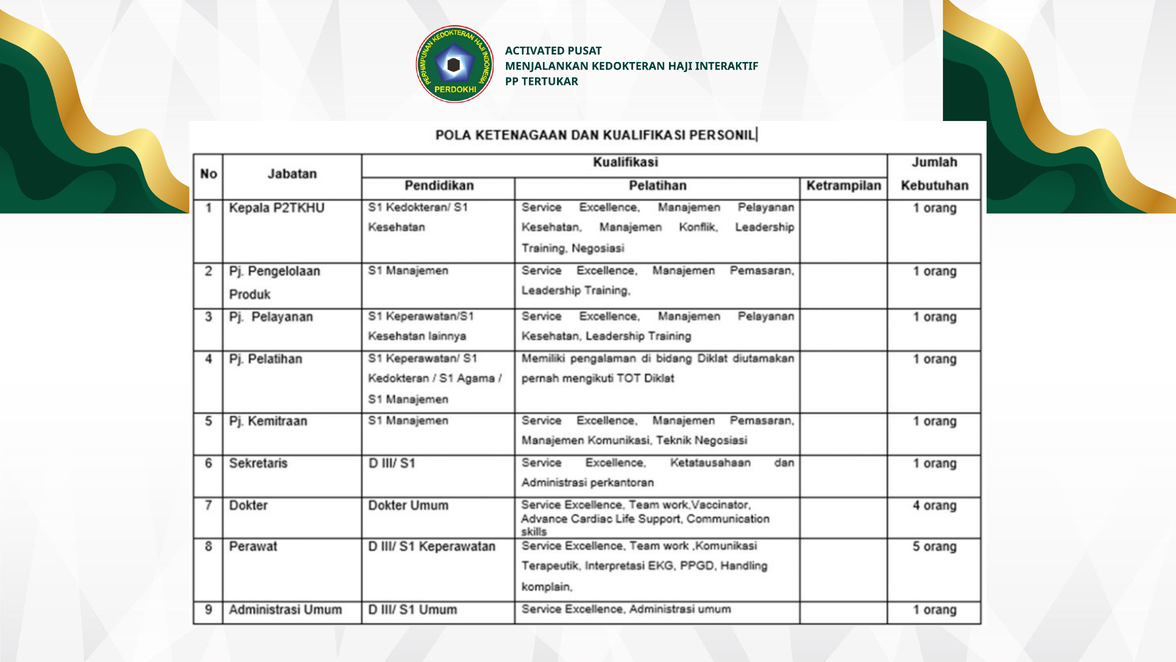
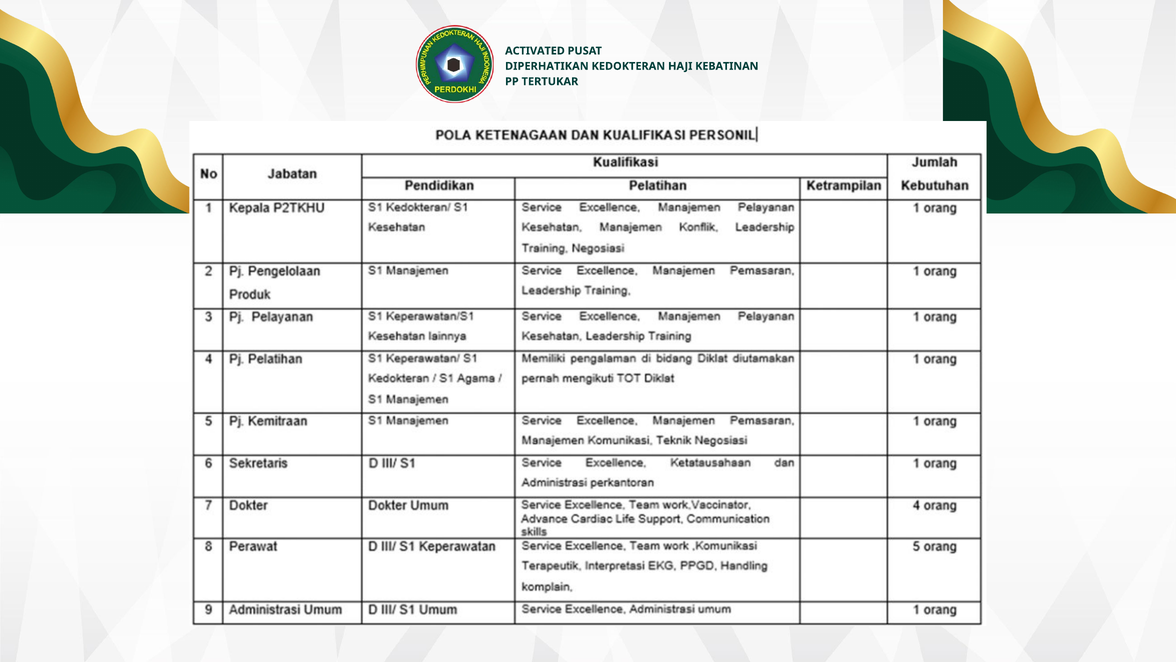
MENJALANKAN: MENJALANKAN -> DIPERHATIKAN (547, 66)
INTERAKTIF: INTERAKTIF -> KEBATINAN (727, 66)
